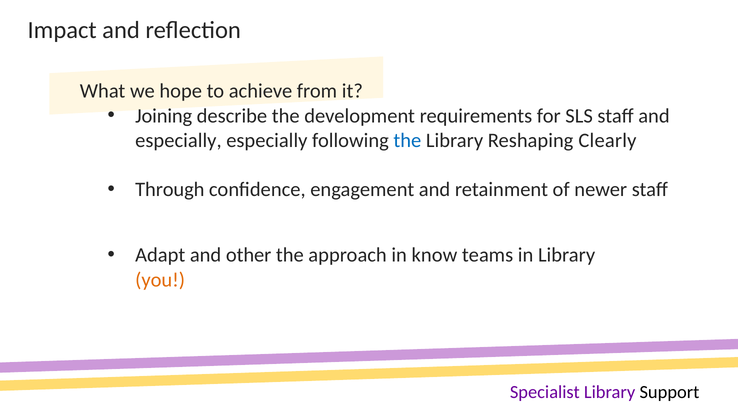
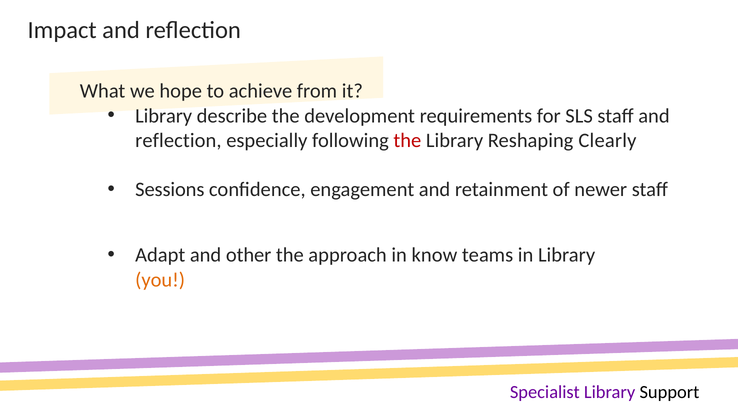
Joining: Joining -> Library (164, 116)
especially: especially -> reflection (178, 140)
the colour: blue -> red (407, 140)
Through: Through -> Sessions (170, 190)
